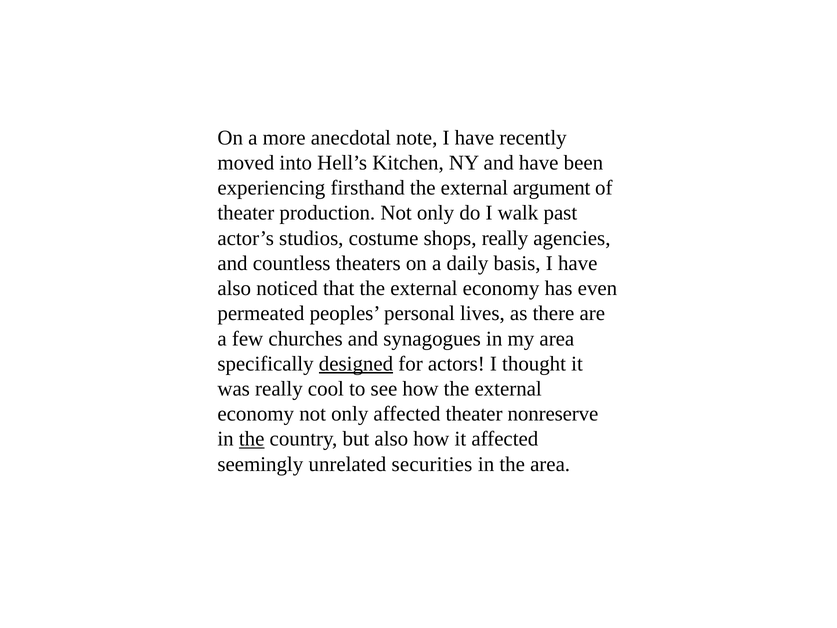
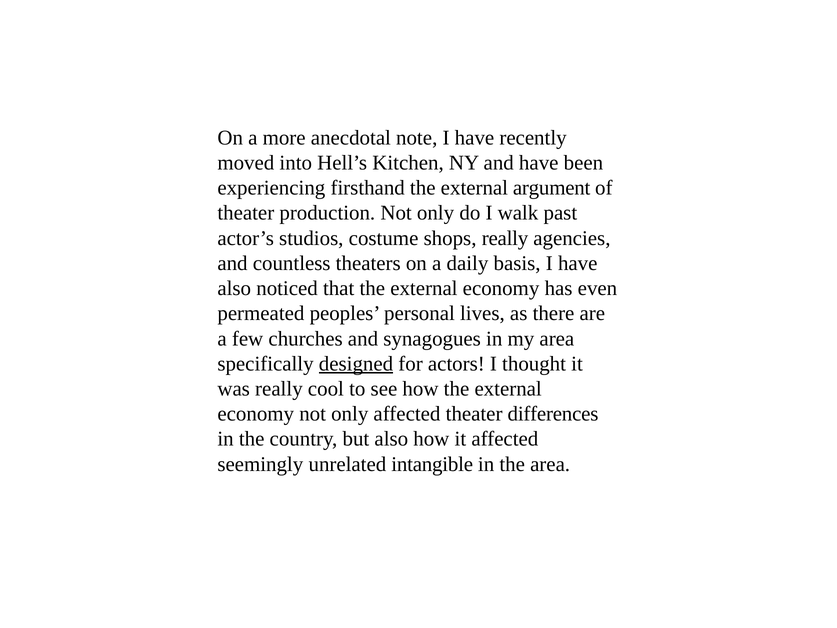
nonreserve: nonreserve -> differences (553, 414)
the underline: present -> none (252, 439)
securities: securities -> intangible (432, 464)
